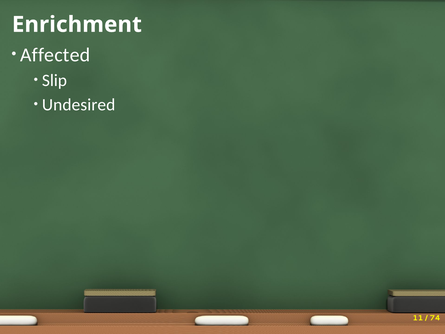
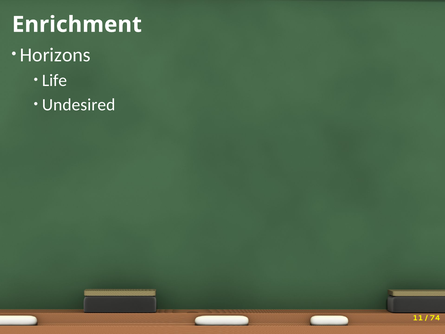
Affected: Affected -> Horizons (55, 55)
Slip: Slip -> Life (54, 80)
